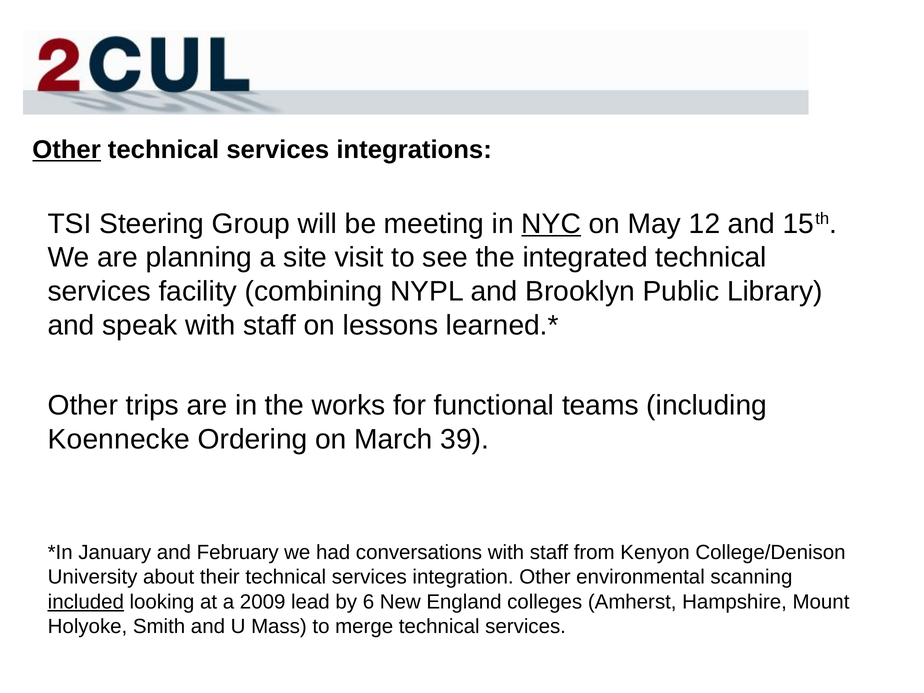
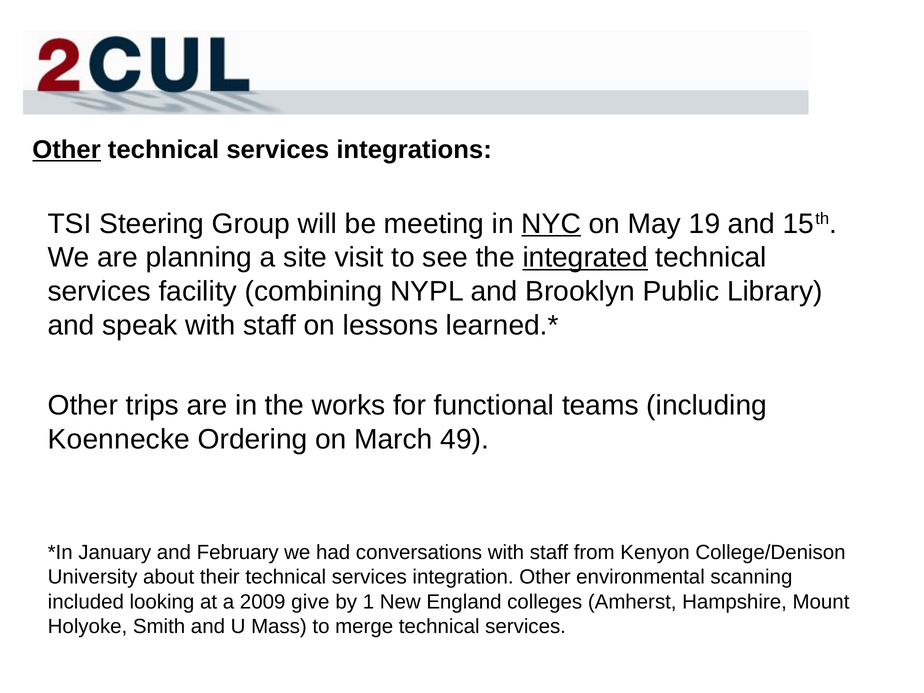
12: 12 -> 19 (705, 224)
integrated underline: none -> present (585, 258)
39: 39 -> 49 (465, 439)
included underline: present -> none (86, 602)
lead: lead -> give (310, 602)
6: 6 -> 1 (368, 602)
